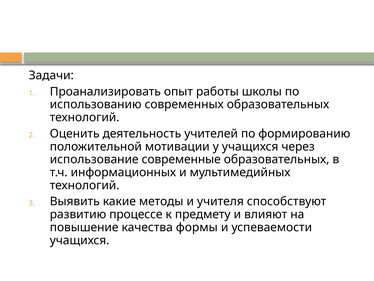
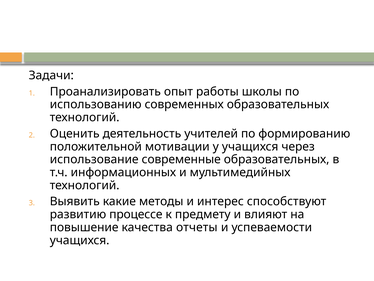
учителя: учителя -> интерес (220, 201)
формы: формы -> отчеты (197, 227)
